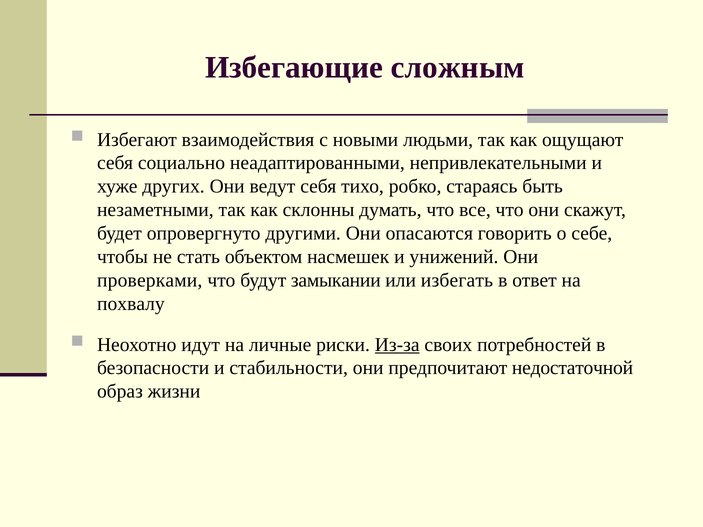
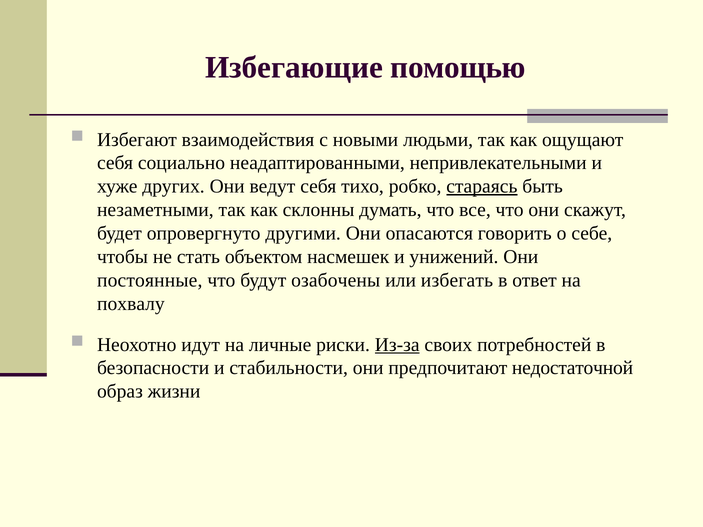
сложным: сложным -> помощью (458, 67)
стараясь underline: none -> present (482, 187)
проверками: проверками -> постоянные (150, 280)
замыкании: замыкании -> озабочены (336, 280)
